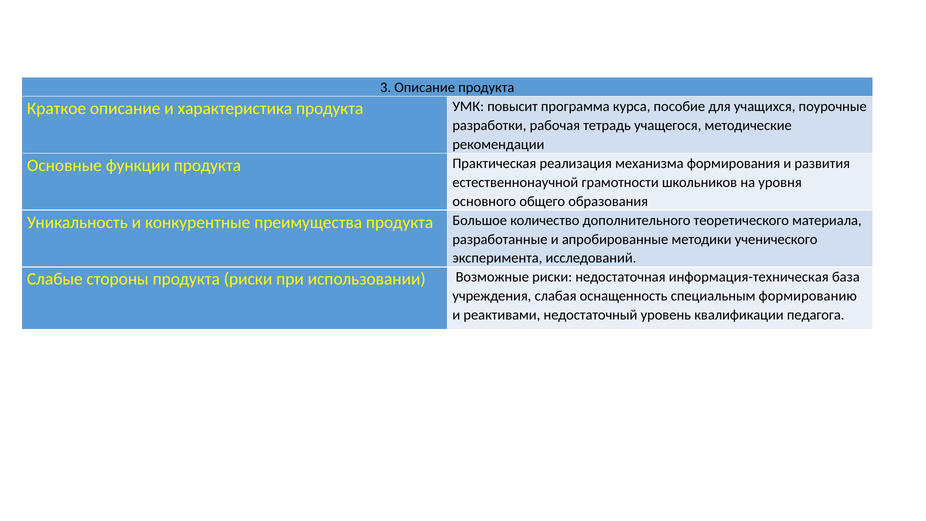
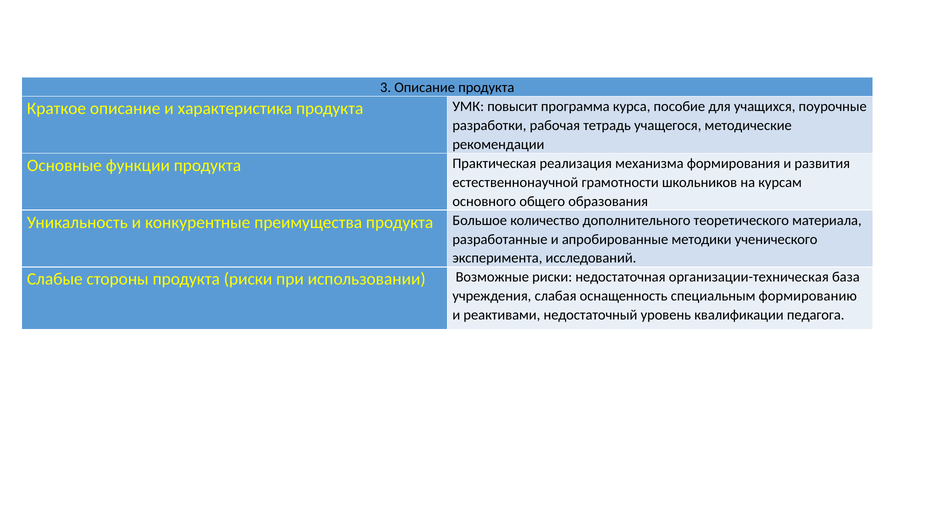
уровня: уровня -> курсам (780, 182)
информация-техническая: информация-техническая -> организации-техническая (749, 277)
